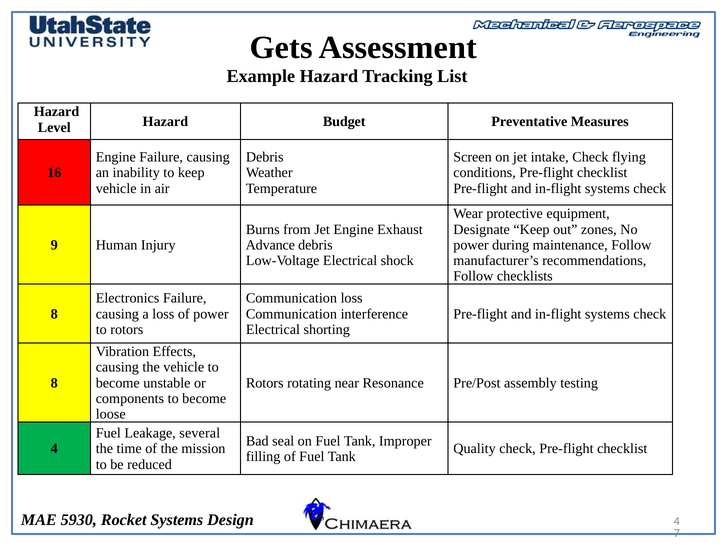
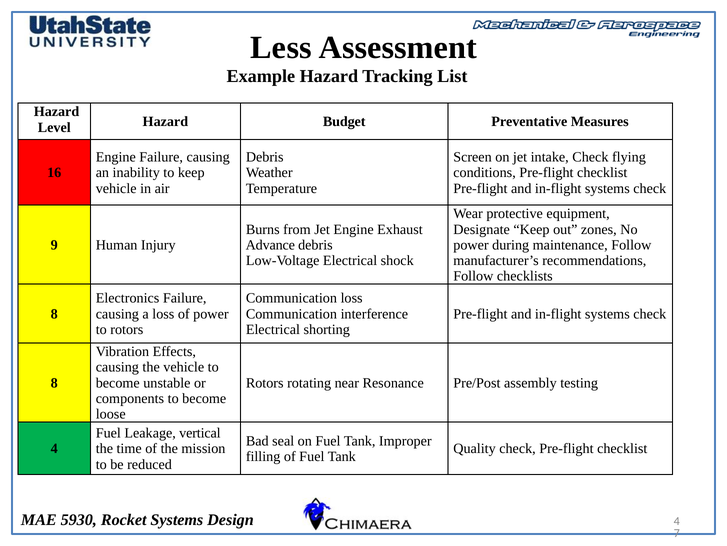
Gets: Gets -> Less (281, 48)
several: several -> vertical (200, 432)
